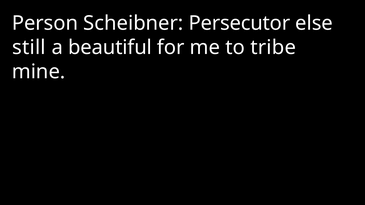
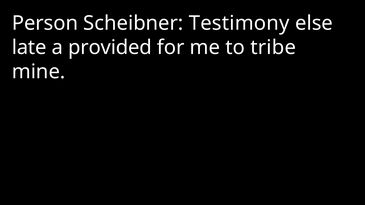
Persecutor: Persecutor -> Testimony (239, 23)
still: still -> late (29, 48)
beautiful: beautiful -> provided (110, 48)
